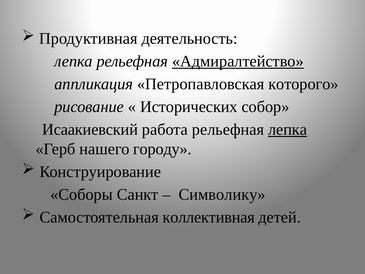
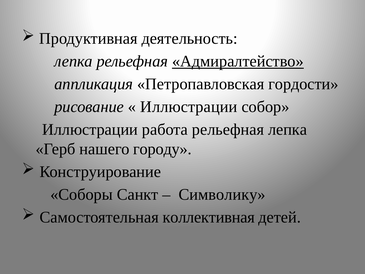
которого: которого -> гордости (303, 84)
Исторических: Исторических -> Иллюстрации (189, 107)
Исаакиевский: Исаакиевский -> Иллюстрации (90, 129)
лепка underline: present -> none (288, 129)
